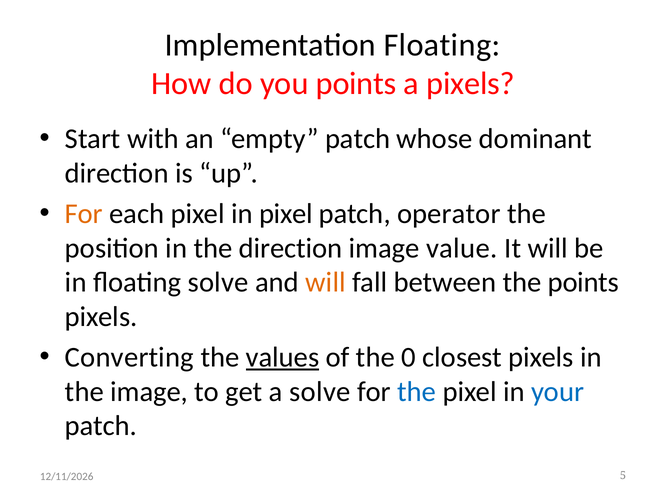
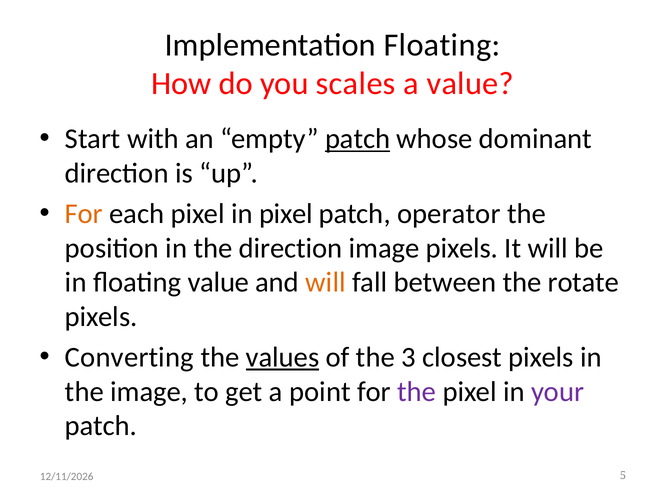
you points: points -> scales (356, 84)
a pixels: pixels -> value (470, 84)
patch underline: none -> present (358, 139)
image value: value -> pixels (462, 248)
floating solve: solve -> value (218, 283)
the points: points -> rotate (583, 283)
0: 0 -> 3 (409, 358)
a solve: solve -> point (320, 392)
the colour: blue -> purple (417, 392)
your colour: blue -> purple (558, 392)
